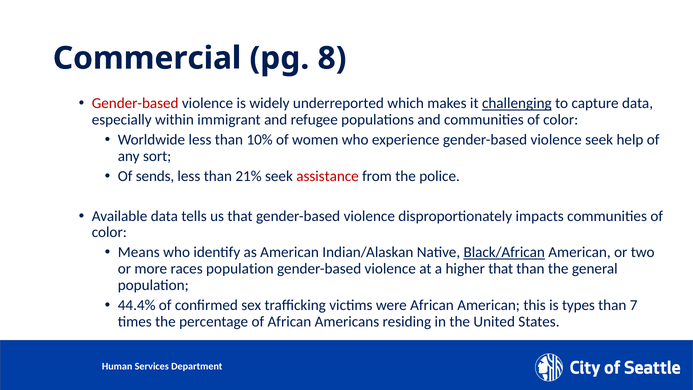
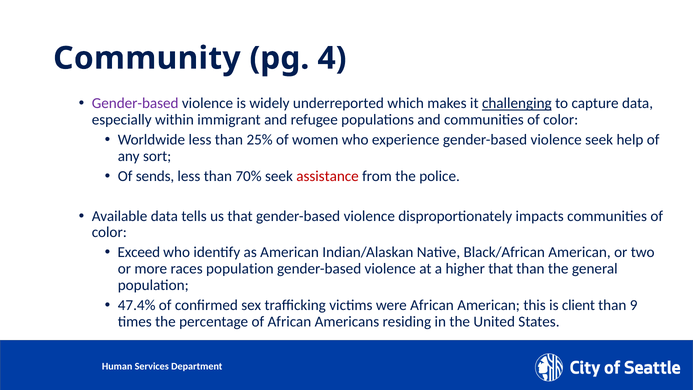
Commercial: Commercial -> Community (147, 58)
8: 8 -> 4 (332, 58)
Gender-based colour: red -> purple (135, 103)
10%: 10% -> 25% (260, 140)
21%: 21% -> 70% (249, 176)
Means: Means -> Exceed (139, 252)
Black/African underline: present -> none (504, 252)
44.4%: 44.4% -> 47.4% (137, 305)
types: types -> client (578, 305)
7: 7 -> 9 (634, 305)
